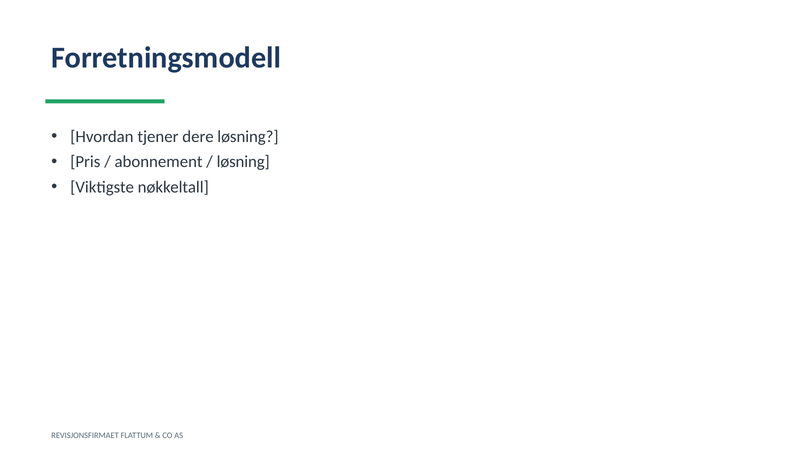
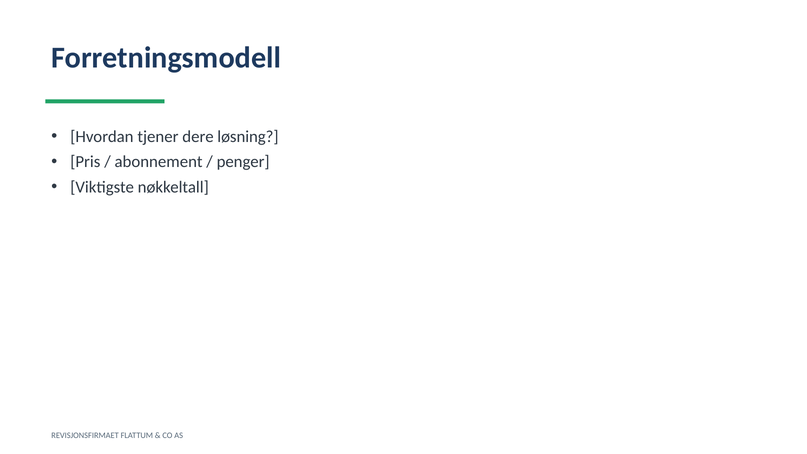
løsning: løsning -> penger (243, 162)
